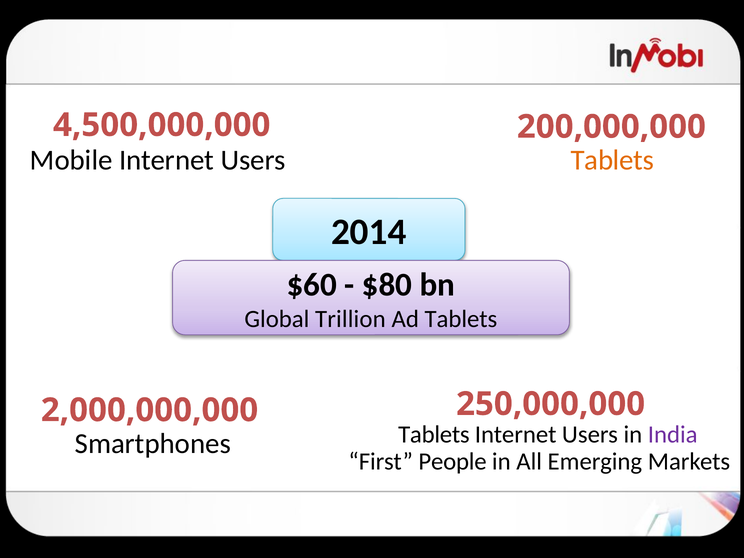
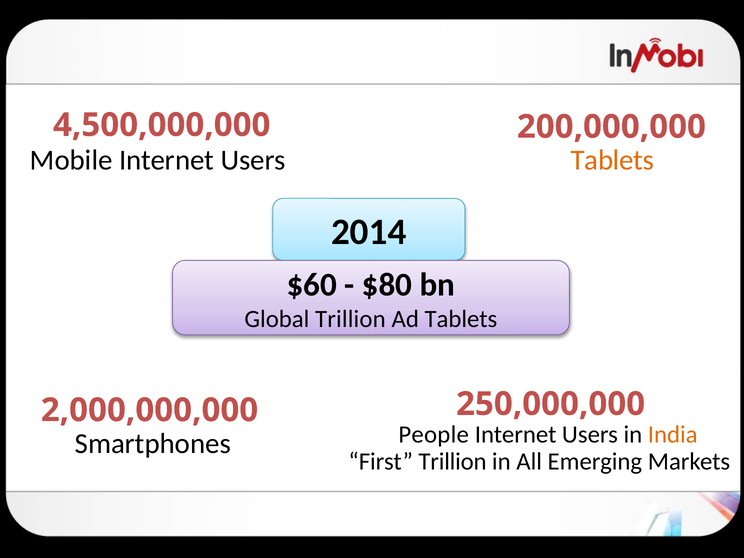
Tablets: Tablets -> People (434, 434)
India colour: purple -> orange (673, 434)
First People: People -> Trillion (453, 461)
